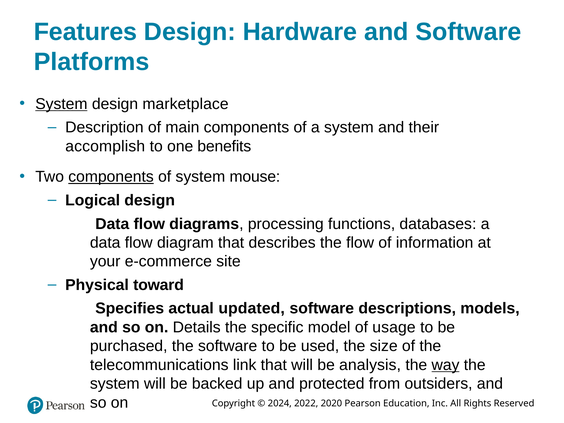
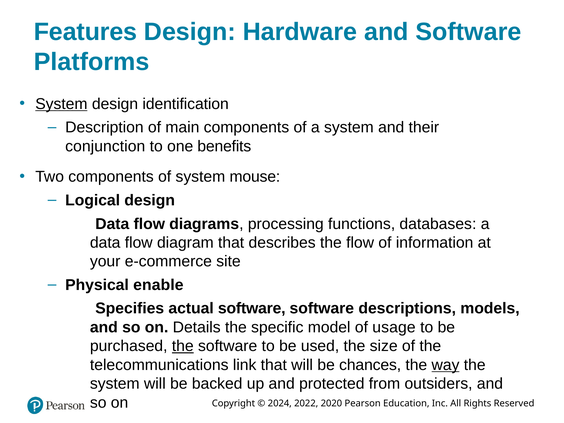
marketplace: marketplace -> identification (186, 104)
accomplish: accomplish -> conjunction (105, 146)
components underline: present -> none (111, 177)
toward: toward -> enable (158, 285)
actual updated: updated -> software (252, 308)
the underline: none -> present (183, 346)
analysis: analysis -> chances (370, 365)
